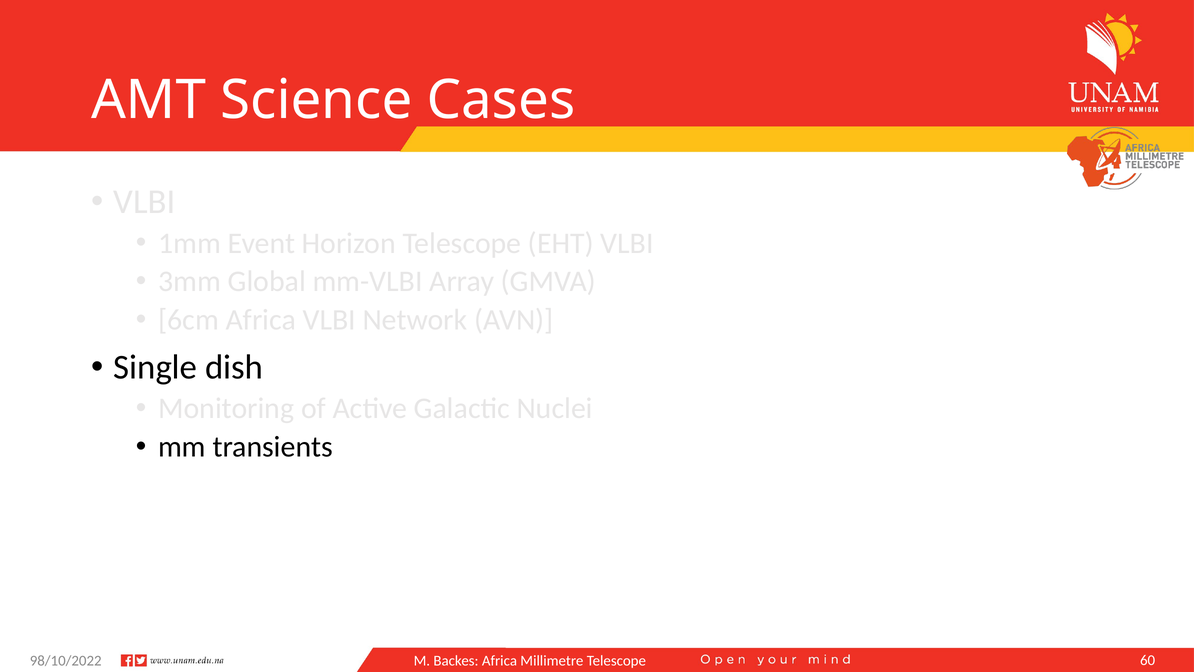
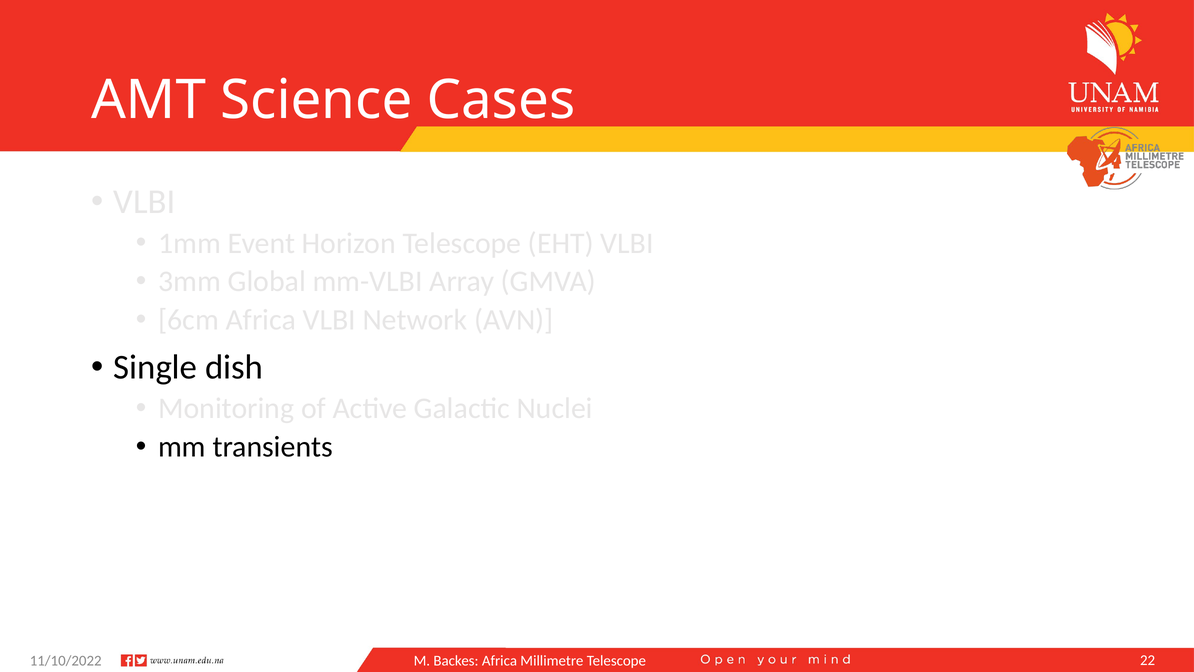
98/10/2022: 98/10/2022 -> 11/10/2022 (66, 660)
60: 60 -> 22 (1148, 660)
